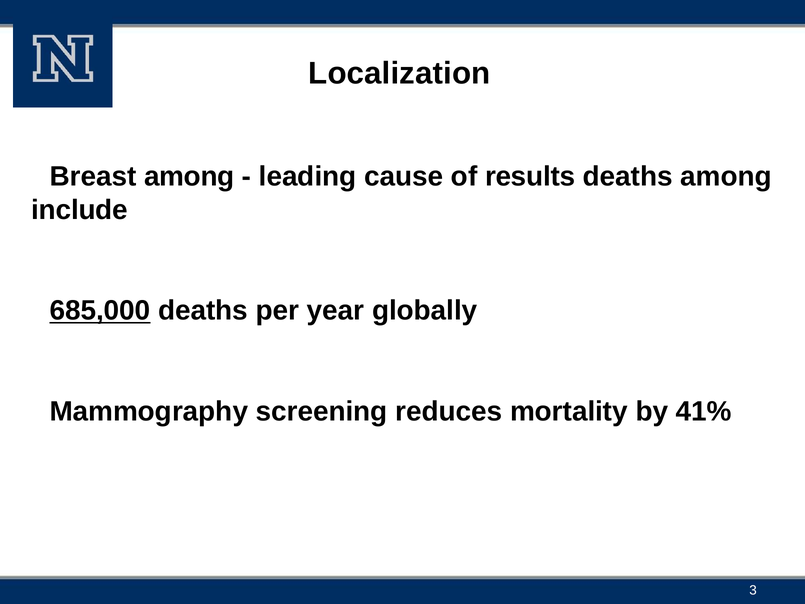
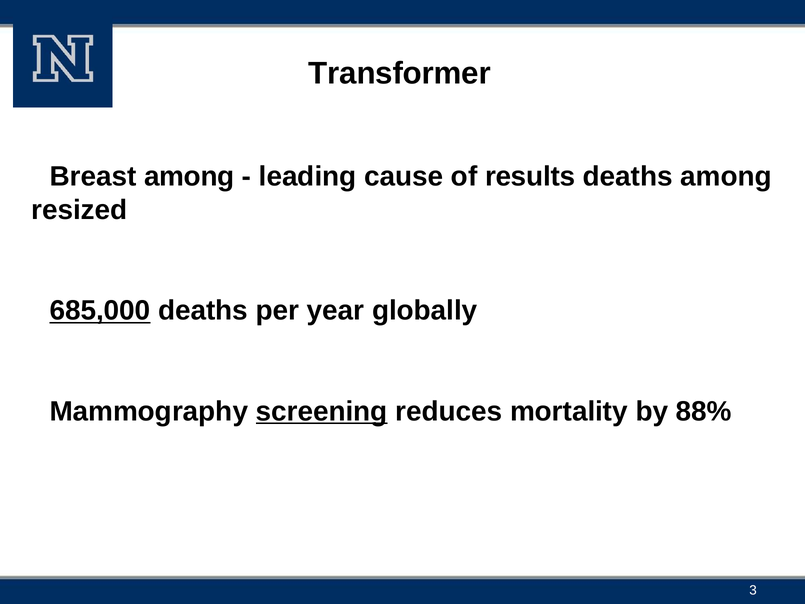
Localization: Localization -> Transformer (400, 74)
include: include -> resized (79, 210)
screening underline: none -> present (322, 411)
41%: 41% -> 88% (704, 411)
